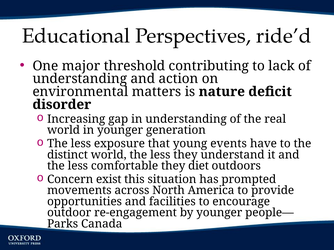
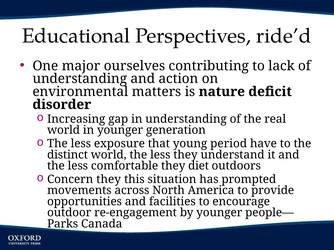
threshold: threshold -> ourselves (135, 66)
events: events -> period (229, 144)
Concern exist: exist -> they (109, 180)
